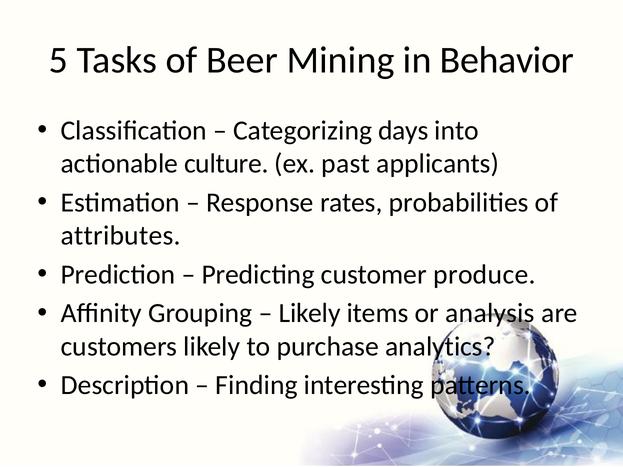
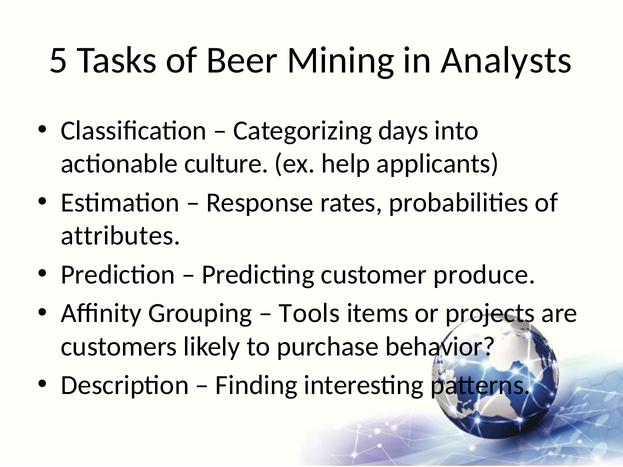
Behavior: Behavior -> Analysts (507, 60)
past: past -> help (346, 164)
Likely: Likely -> Tools (309, 313)
analysis: analysis -> projects (490, 313)
analytics: analytics -> behavior (440, 347)
